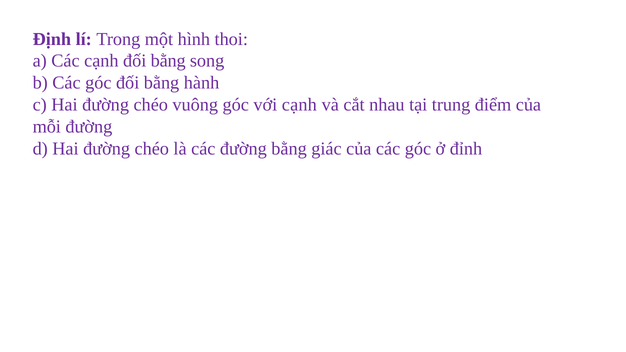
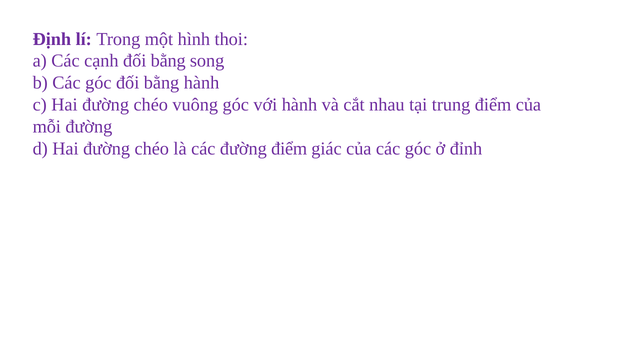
với cạnh: cạnh -> hành (299, 105)
đường bằng: bằng -> điểm (289, 149)
